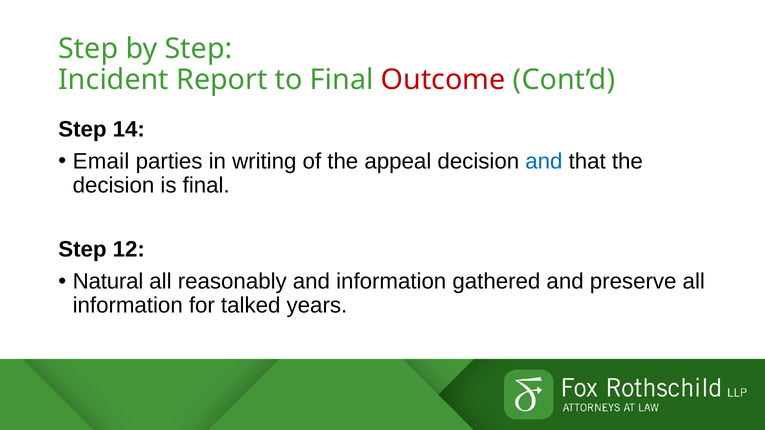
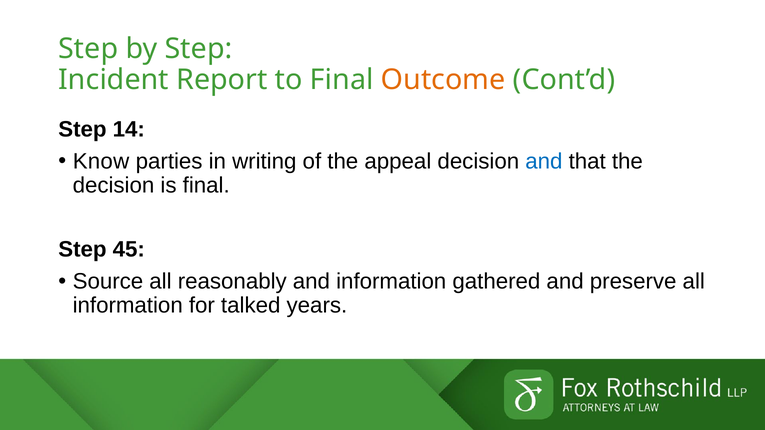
Outcome colour: red -> orange (443, 80)
Email: Email -> Know (101, 161)
12: 12 -> 45 (129, 250)
Natural: Natural -> Source (108, 282)
